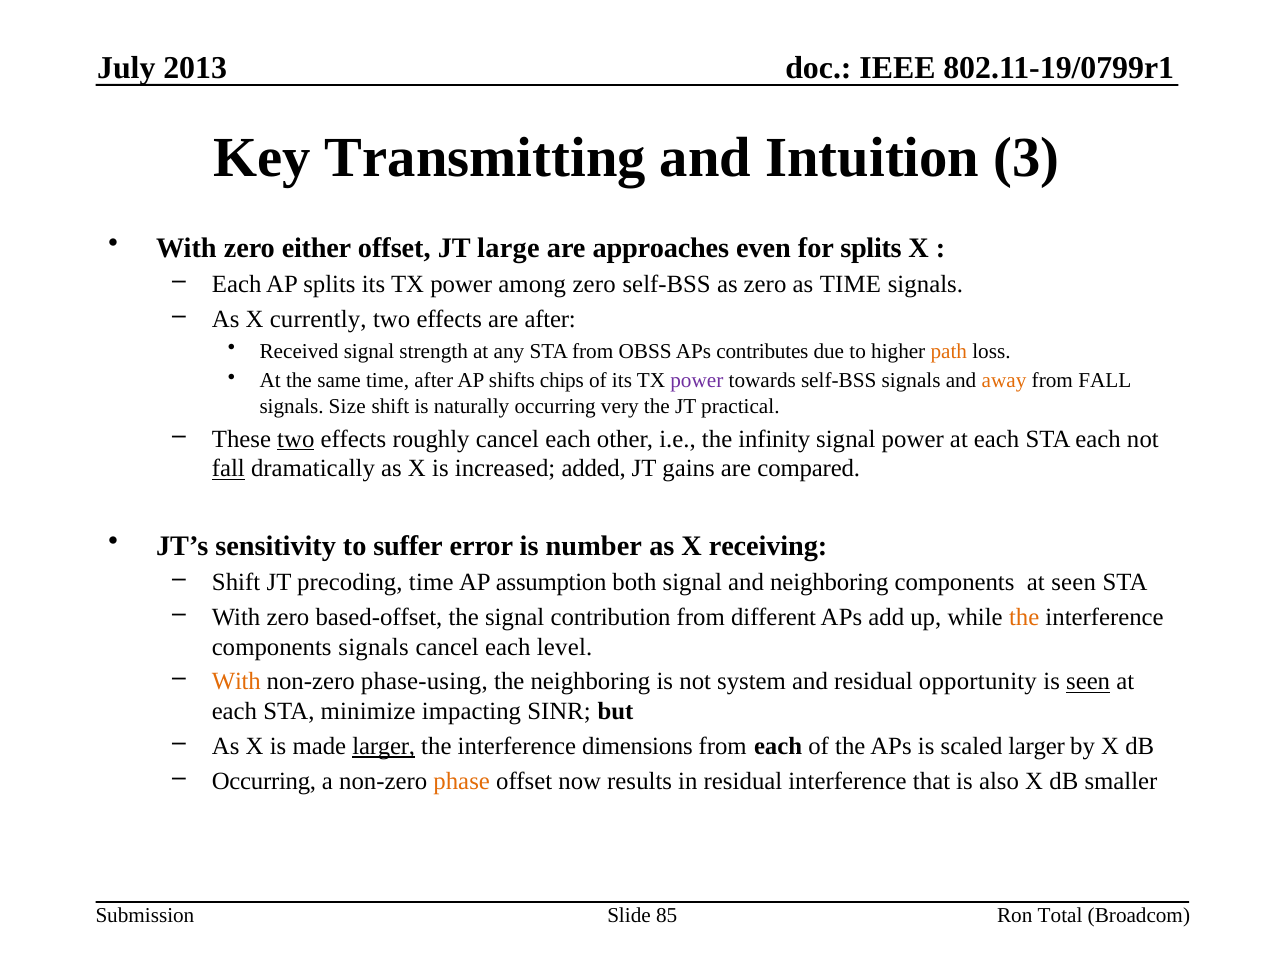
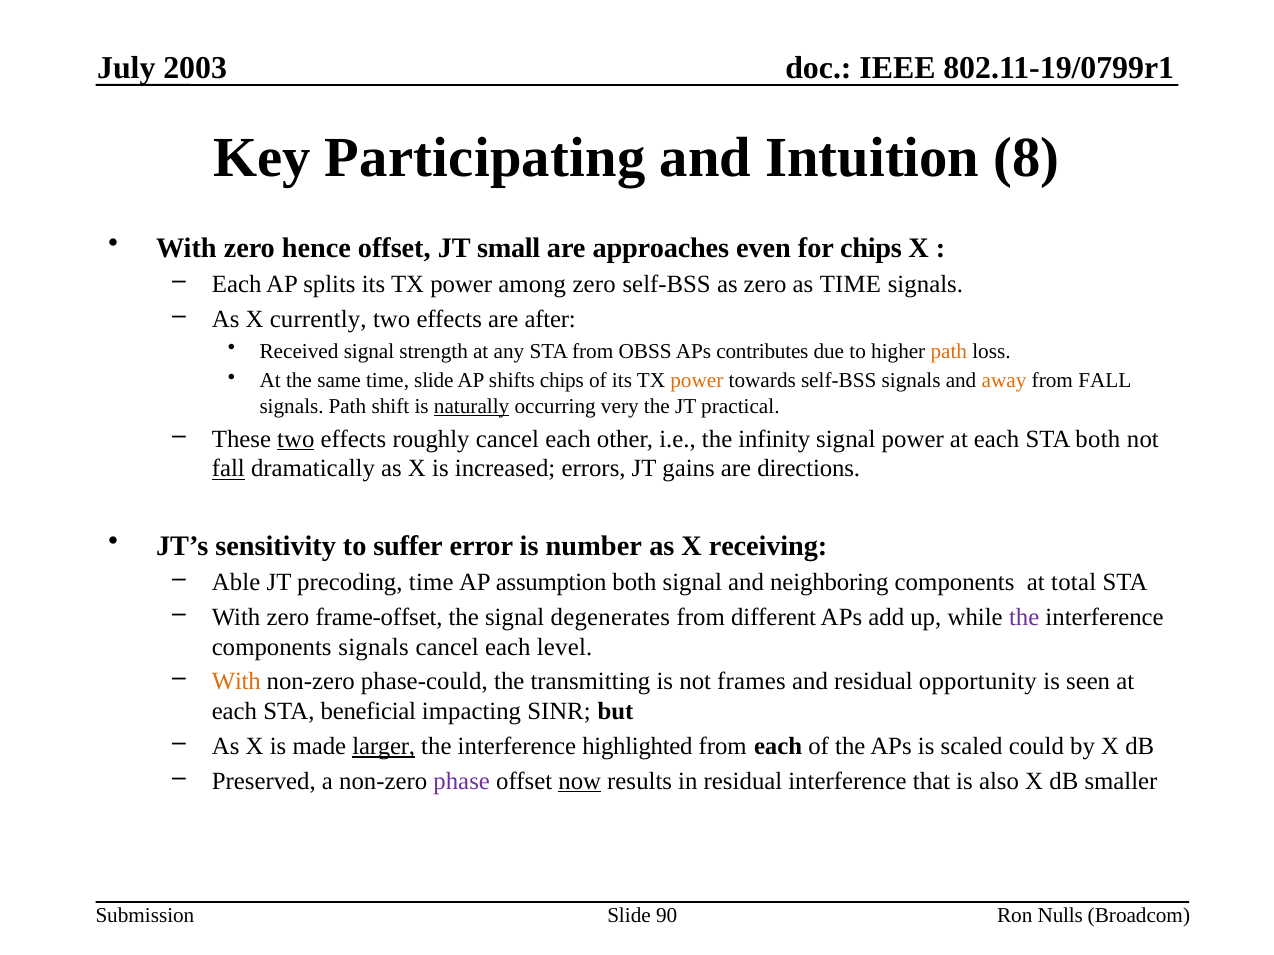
2013: 2013 -> 2003 (195, 68)
Transmitting: Transmitting -> Participating (485, 158)
3: 3 -> 8 (1027, 158)
either: either -> hence (316, 248)
large: large -> small (509, 248)
for splits: splits -> chips (871, 248)
time after: after -> slide (434, 381)
power colour: purple -> orange (697, 381)
signals Size: Size -> Path (347, 406)
naturally underline: none -> present (472, 406)
STA each: each -> both (1098, 439)
added: added -> errors (594, 469)
compared: compared -> directions (809, 469)
Shift: Shift -> Able (236, 583)
at seen: seen -> total (1074, 583)
based-offset: based-offset -> frame-offset (379, 618)
contribution: contribution -> degenerates (610, 618)
the colour: orange -> purple (1024, 618)
phase-using: phase-using -> phase-could (424, 682)
the neighboring: neighboring -> transmitting (590, 682)
system: system -> frames (751, 682)
seen underline: present -> none (1088, 682)
minimize: minimize -> beneficial (368, 712)
dimensions: dimensions -> highlighted (637, 747)
scaled larger: larger -> could (1036, 747)
Occurring: Occurring -> Preserved (264, 781)
phase colour: orange -> purple (462, 781)
now underline: none -> present (580, 781)
85: 85 -> 90 (667, 916)
Total: Total -> Nulls (1060, 916)
